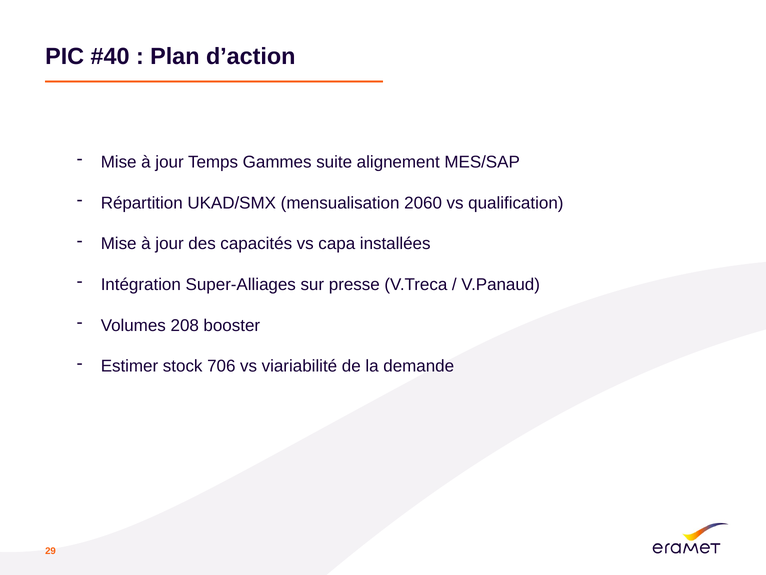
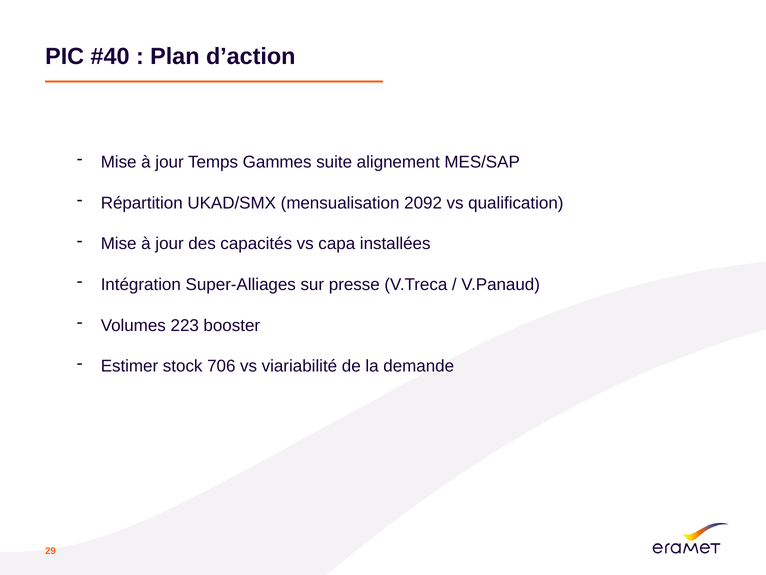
2060: 2060 -> 2092 (423, 203)
208: 208 -> 223 (185, 325)
